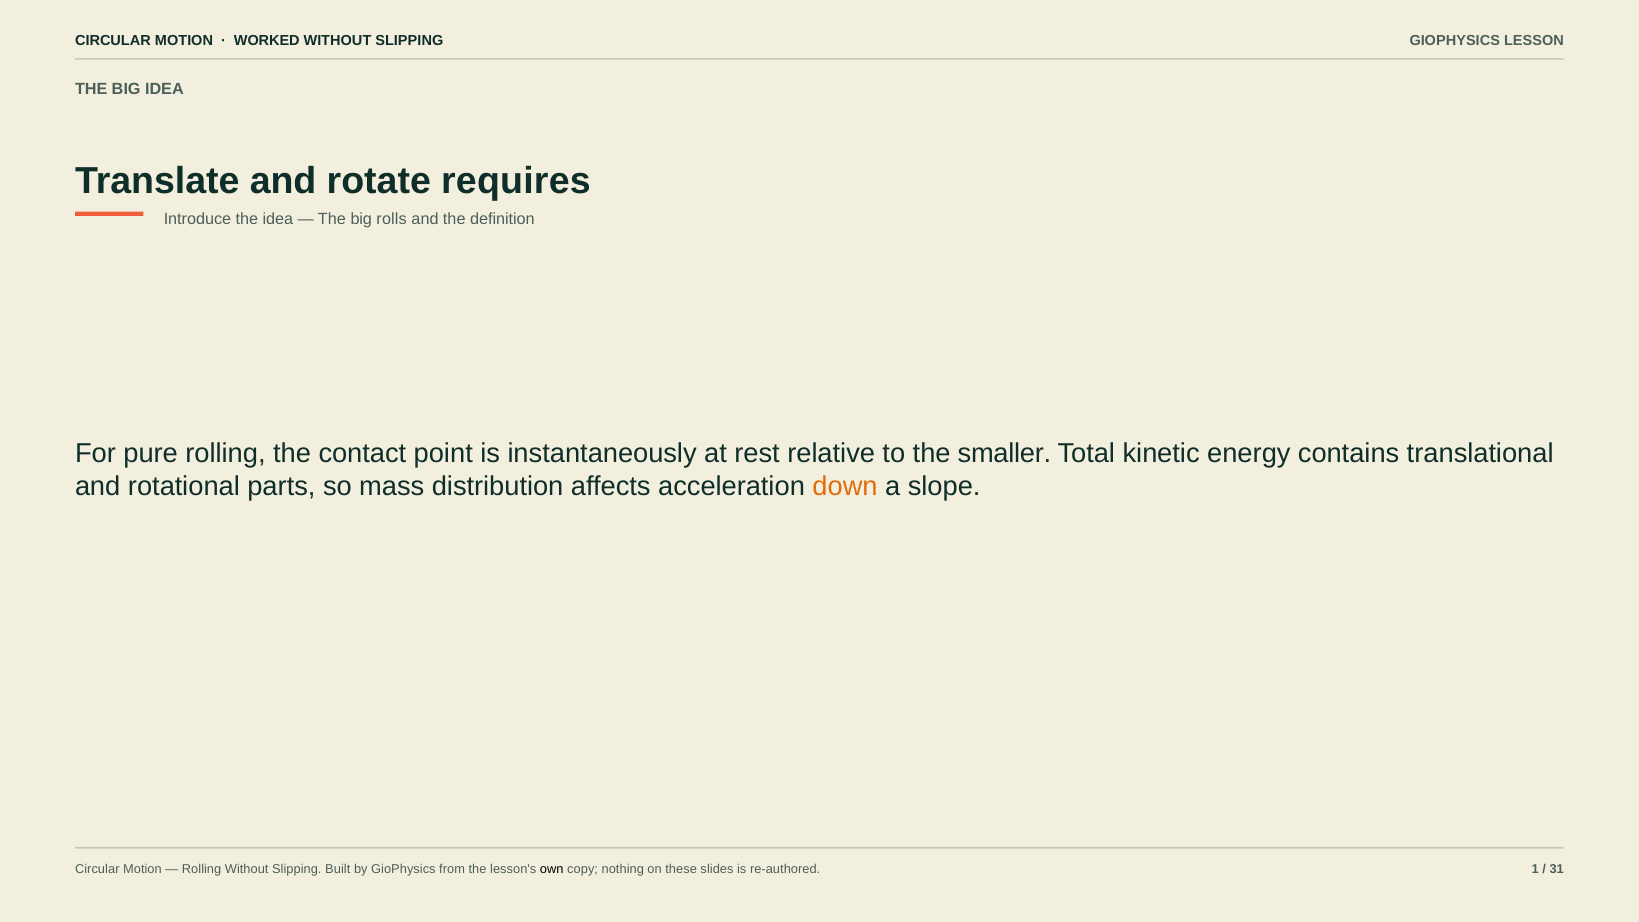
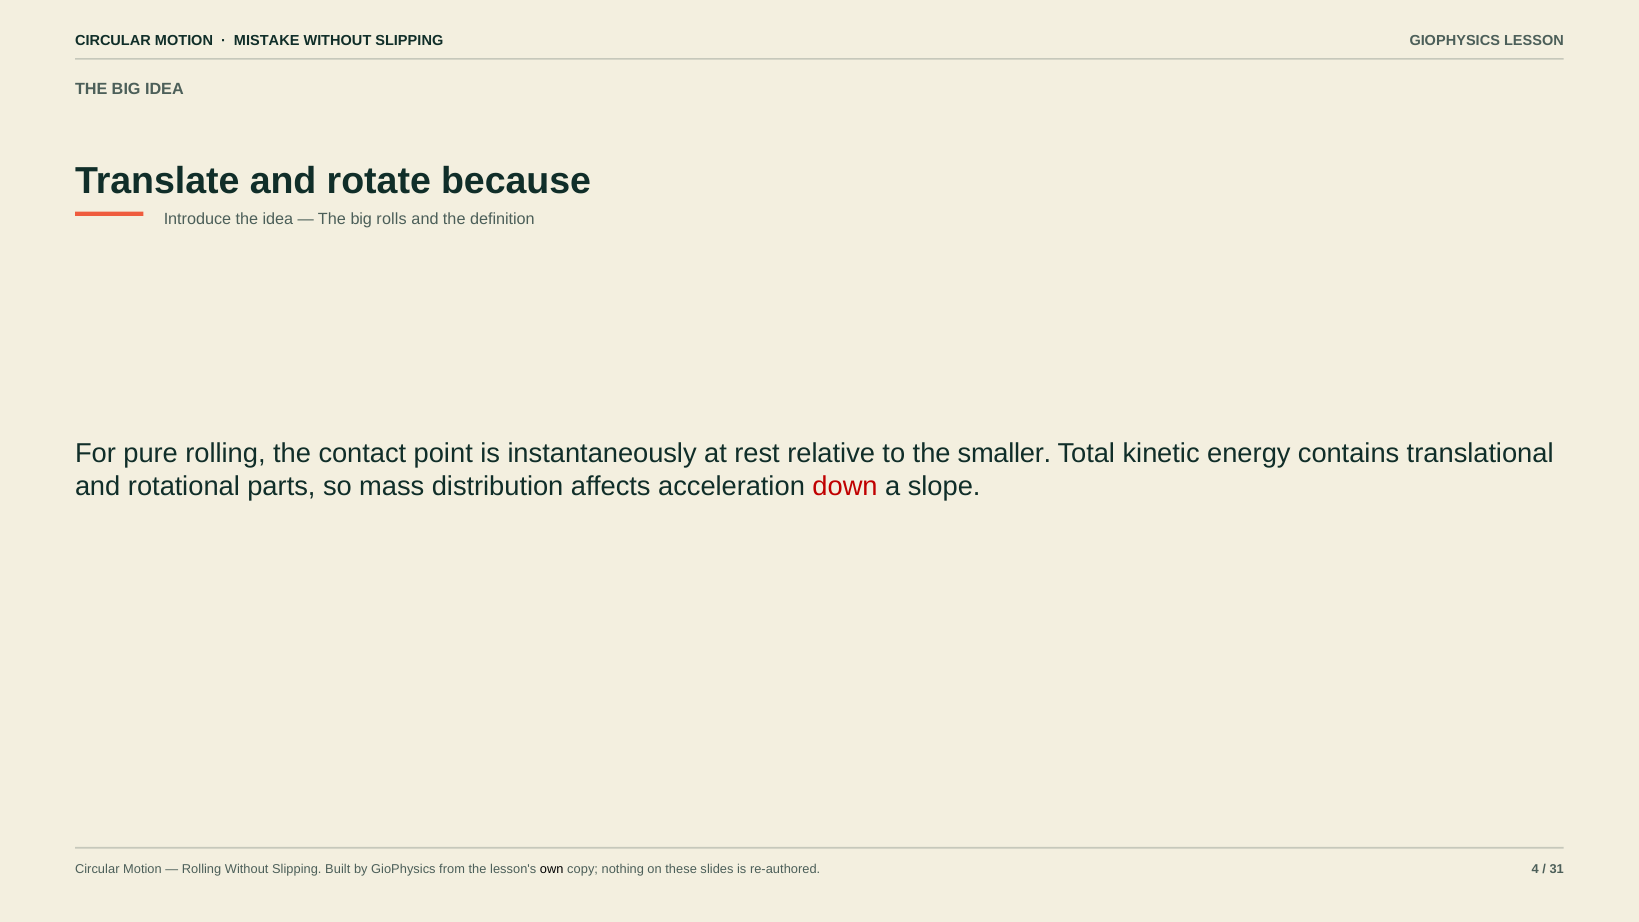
WORKED: WORKED -> MISTAKE (267, 40)
requires: requires -> because (516, 182)
down colour: orange -> red (845, 486)
1: 1 -> 4 (1535, 869)
